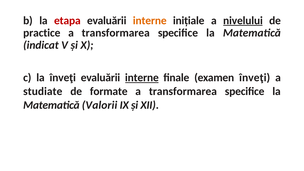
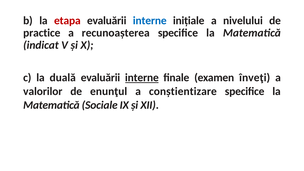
interne colour: orange -> blue (150, 21)
nivelului underline: present -> none (243, 21)
transformarea: transformarea -> recunoaşterea (116, 33)
la înveţi: înveţi -> duală (63, 78)
studiate: studiate -> valorilor (43, 91)
formate: formate -> enunţul (109, 91)
transformarea: transformarea -> conştientizare (183, 91)
Valorii: Valorii -> Sociale (100, 105)
